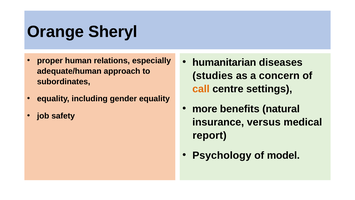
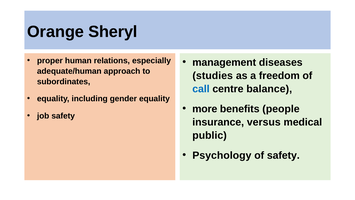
humanitarian: humanitarian -> management (224, 62)
concern: concern -> freedom (279, 76)
call colour: orange -> blue (201, 89)
settings: settings -> balance (269, 89)
natural: natural -> people (281, 109)
report: report -> public (210, 135)
of model: model -> safety (283, 155)
